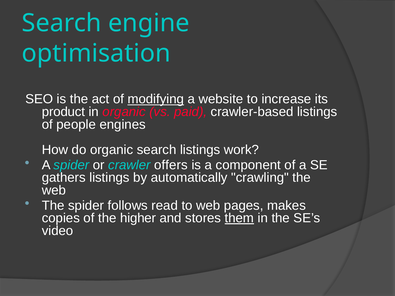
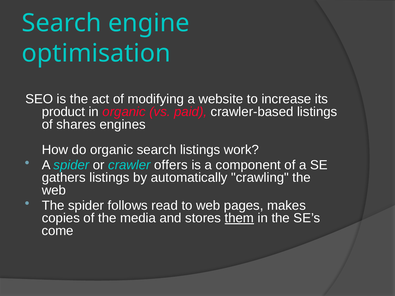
modifying underline: present -> none (156, 99)
people: people -> shares (76, 125)
higher: higher -> media (138, 218)
video: video -> come (58, 231)
